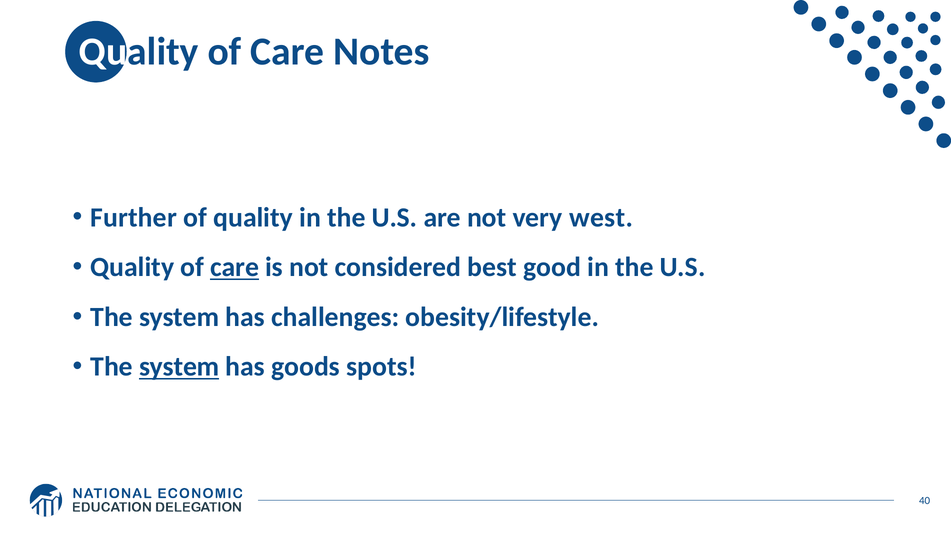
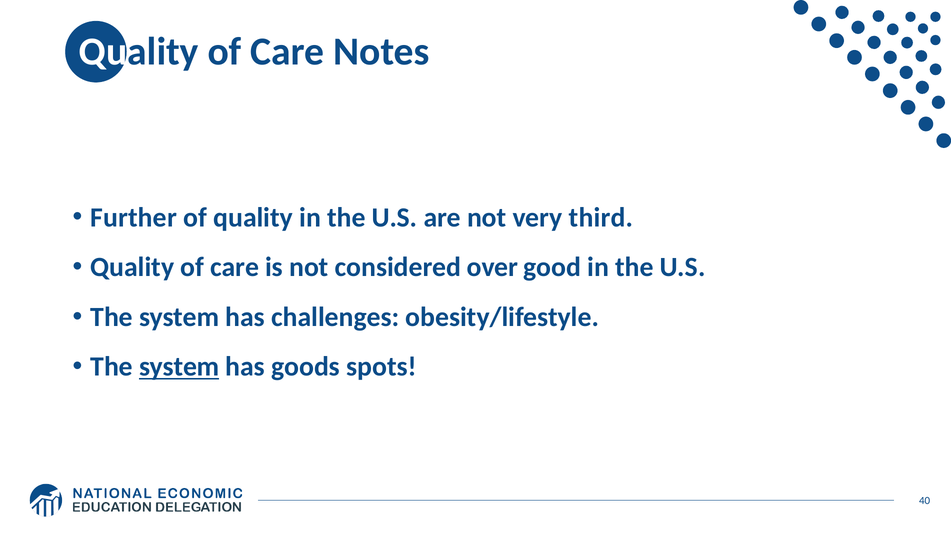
west: west -> third (601, 217)
care underline: present -> none (235, 267)
best: best -> over (492, 267)
